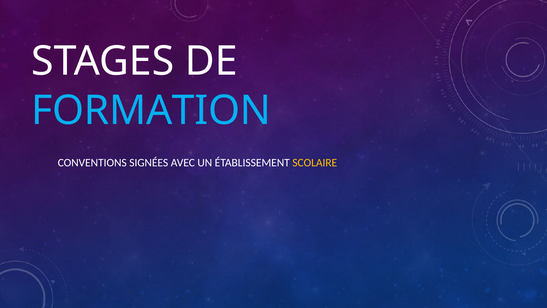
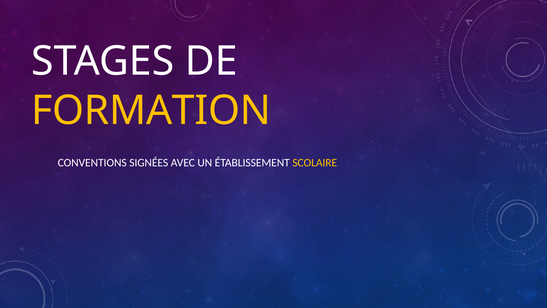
FORMATION colour: light blue -> yellow (151, 110)
